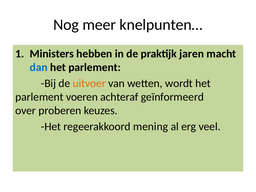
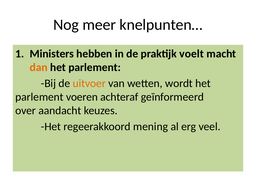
jaren: jaren -> voelt (192, 54)
dan colour: blue -> orange (39, 67)
proberen: proberen -> aandacht (60, 111)
